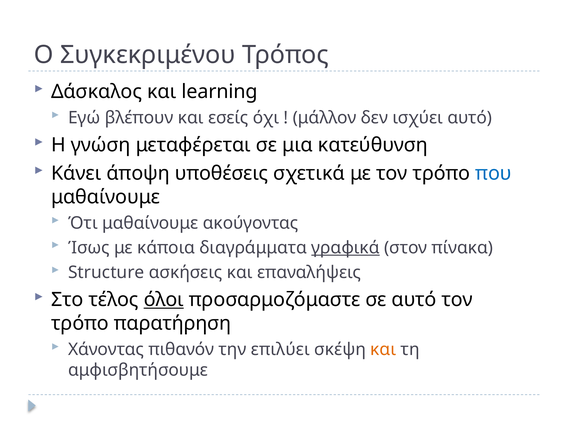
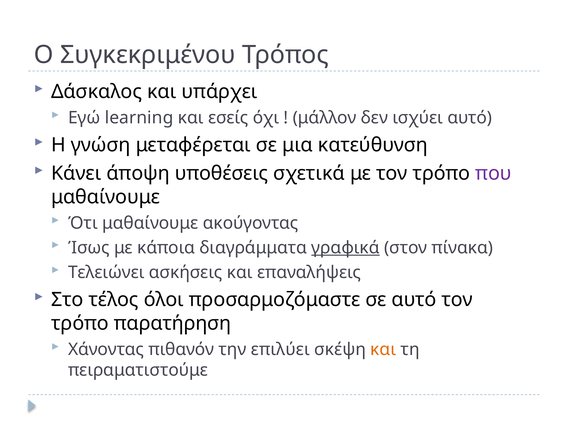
learning: learning -> υπάρχει (220, 92)
βλέπουν: βλέπουν -> learning (139, 118)
που colour: blue -> purple (493, 173)
Structure: Structure -> Τελειώνει (106, 272)
όλοι underline: present -> none (164, 300)
αμφισβητήσουμε: αμφισβητήσουμε -> πειραματιστούμε (138, 370)
